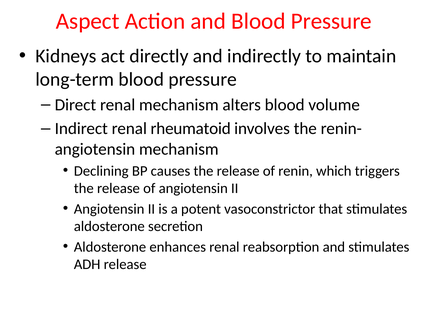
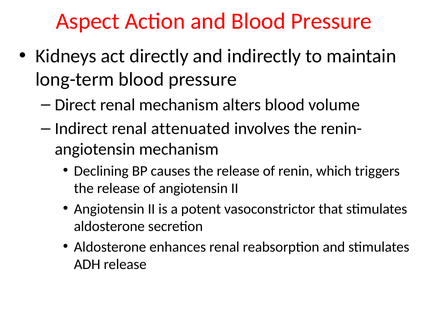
rheumatoid: rheumatoid -> attenuated (190, 129)
